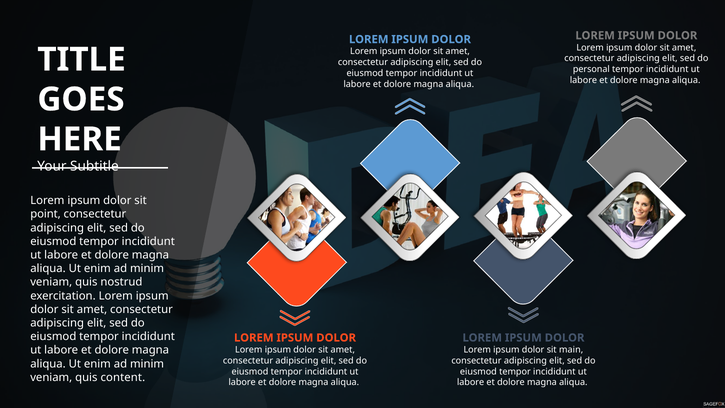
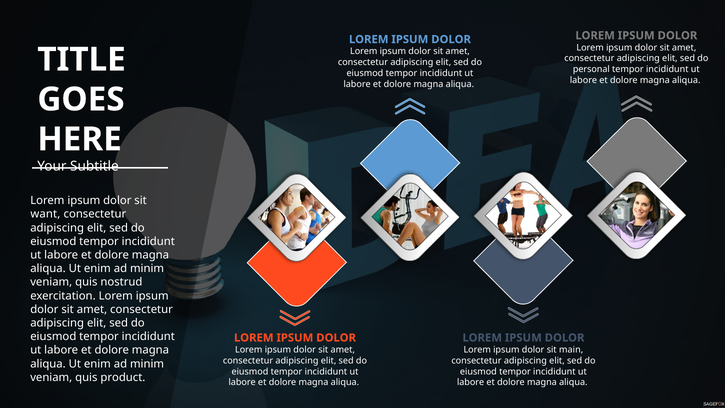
point: point -> want (45, 214)
content: content -> product (123, 377)
